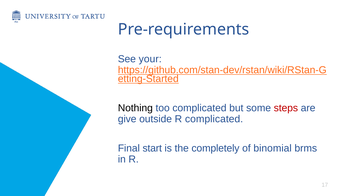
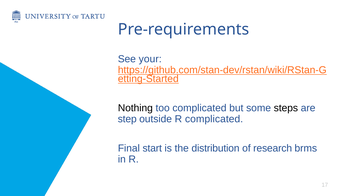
steps colour: red -> black (286, 108)
give: give -> step (127, 119)
completely: completely -> distribution (216, 148)
binomial: binomial -> research (273, 148)
